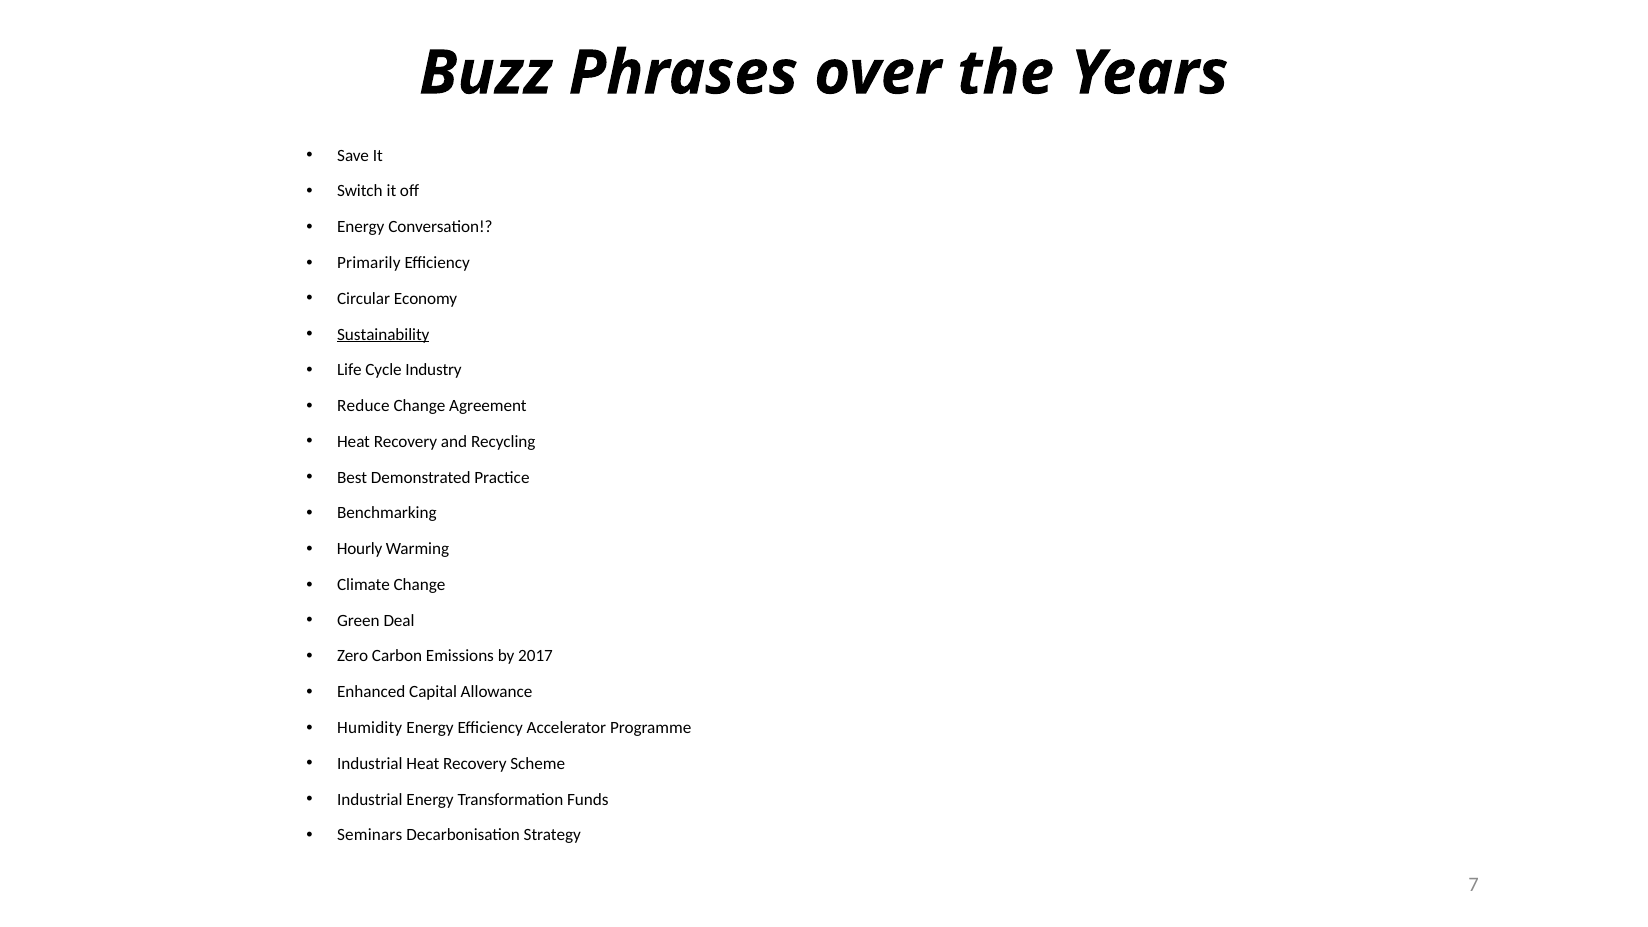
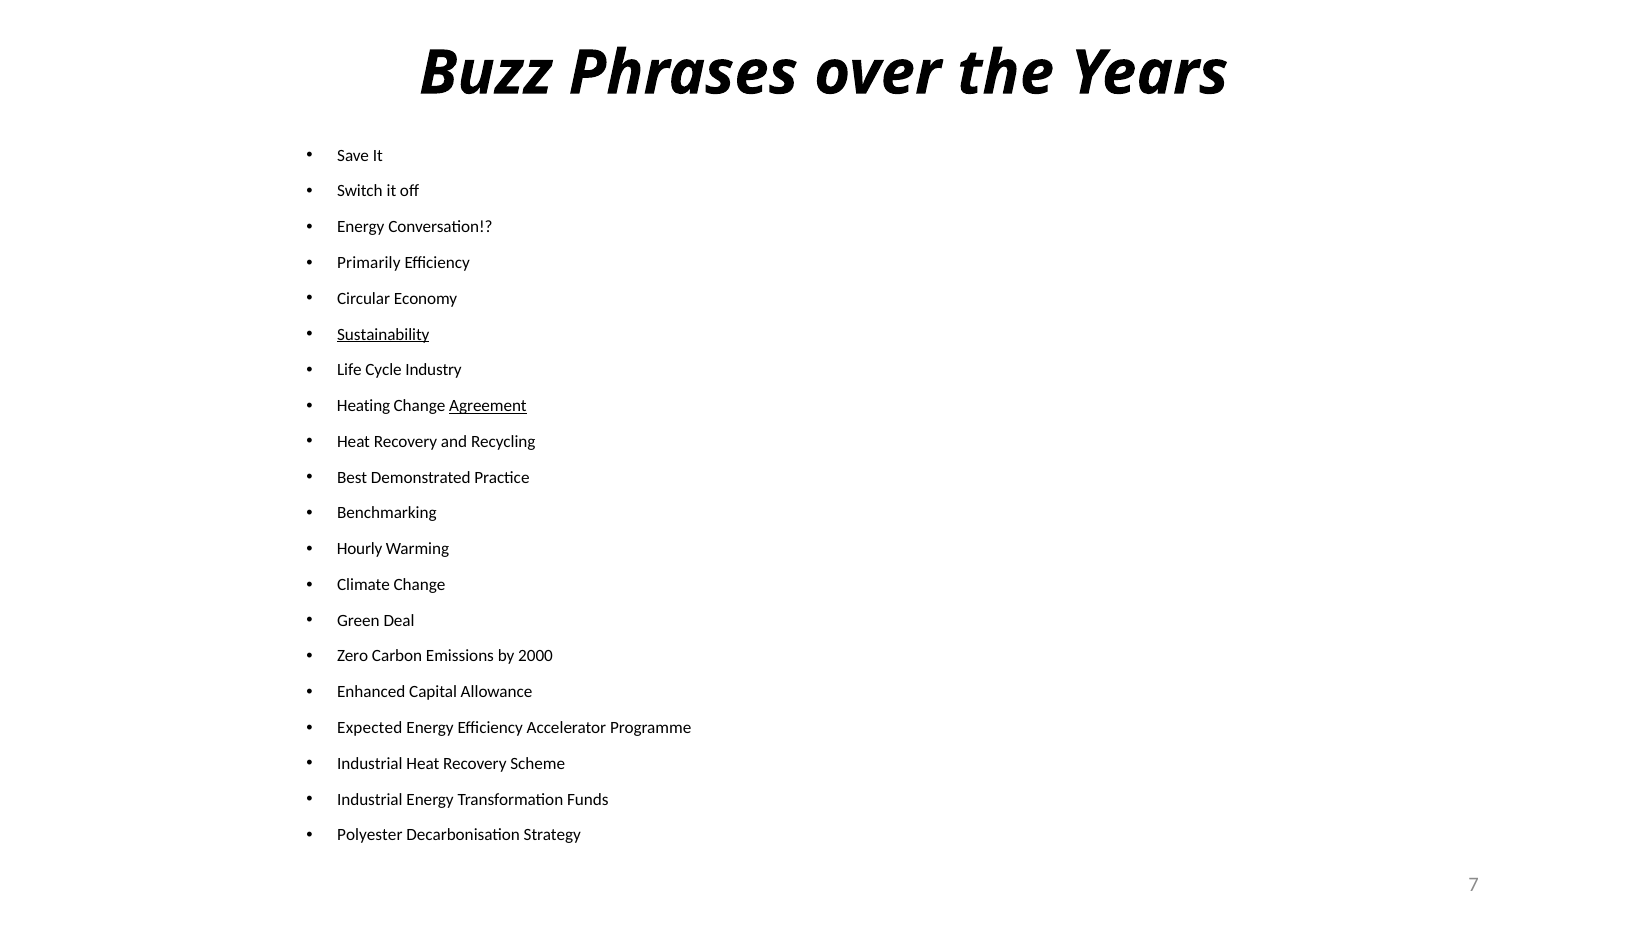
Reduce: Reduce -> Heating (364, 406)
Agreement underline: none -> present (488, 406)
2017: 2017 -> 2000 (536, 656)
Humidity: Humidity -> Expected (370, 728)
Seminars: Seminars -> Polyester (370, 835)
